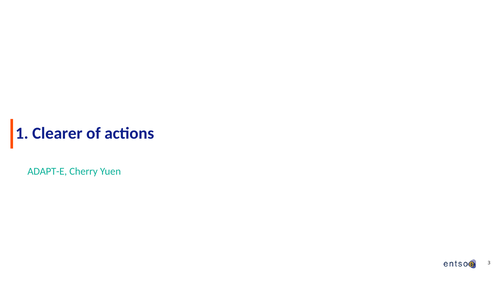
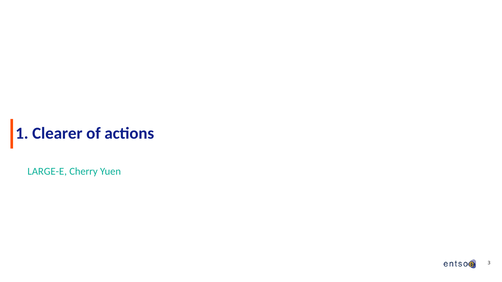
ADAPT-E: ADAPT-E -> LARGE-E (47, 172)
